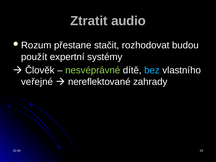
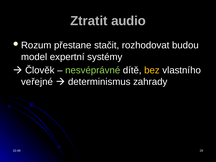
použít: použít -> model (34, 57)
bez colour: light blue -> yellow (152, 70)
nereflektované: nereflektované -> determinismus (99, 82)
